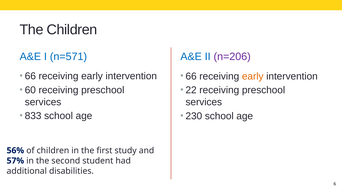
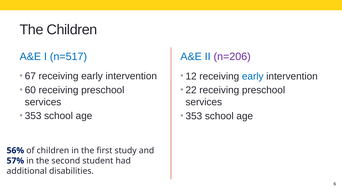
n=571: n=571 -> n=517 (68, 57)
66: 66 -> 67 (30, 76)
66: 66 -> 12 (191, 76)
early colour: orange -> blue (253, 76)
833: 833 -> 353 (33, 116)
230: 230 -> 353 (194, 116)
